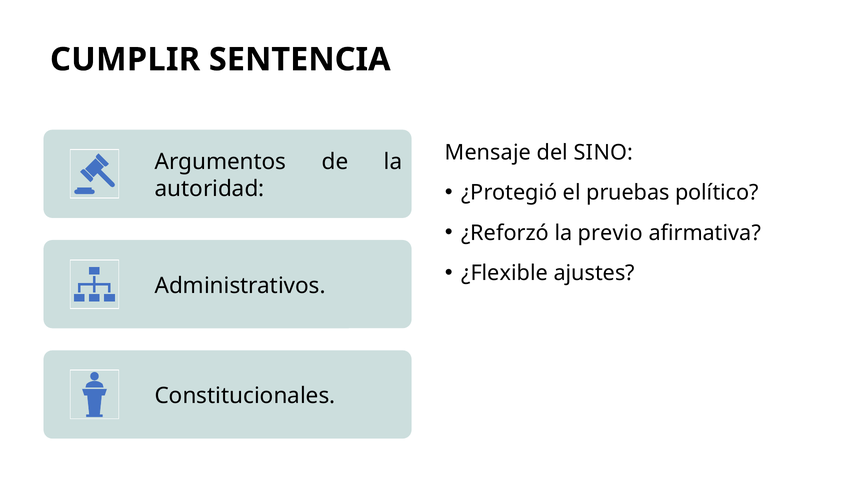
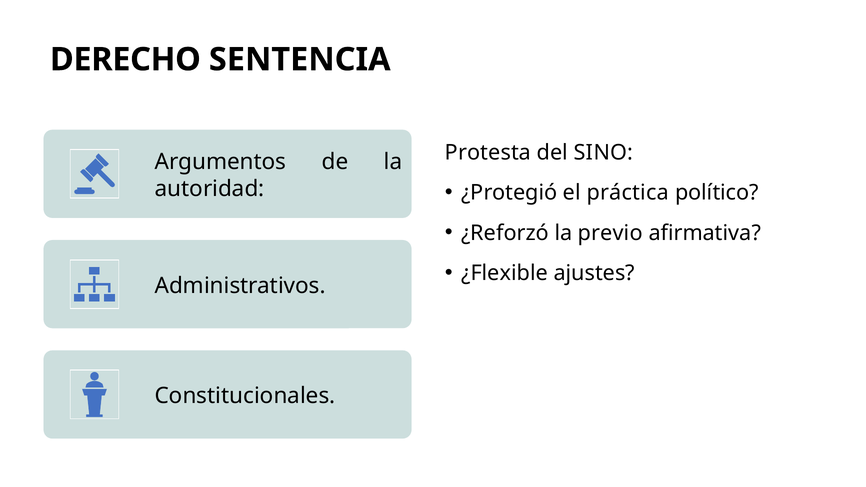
CUMPLIR: CUMPLIR -> DERECHO (125, 60)
Mensaje: Mensaje -> Protesta (488, 153)
pruebas: pruebas -> práctica (628, 193)
